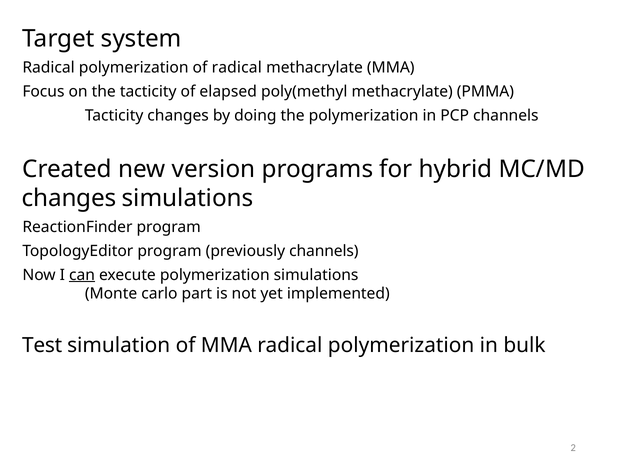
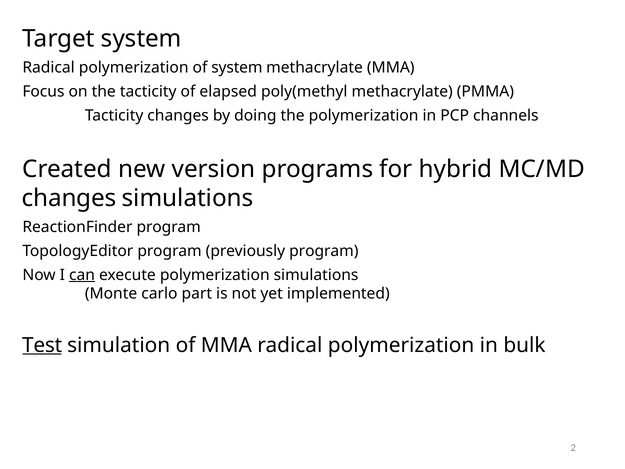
of radical: radical -> system (237, 67)
previously channels: channels -> program (324, 251)
Test underline: none -> present (42, 345)
